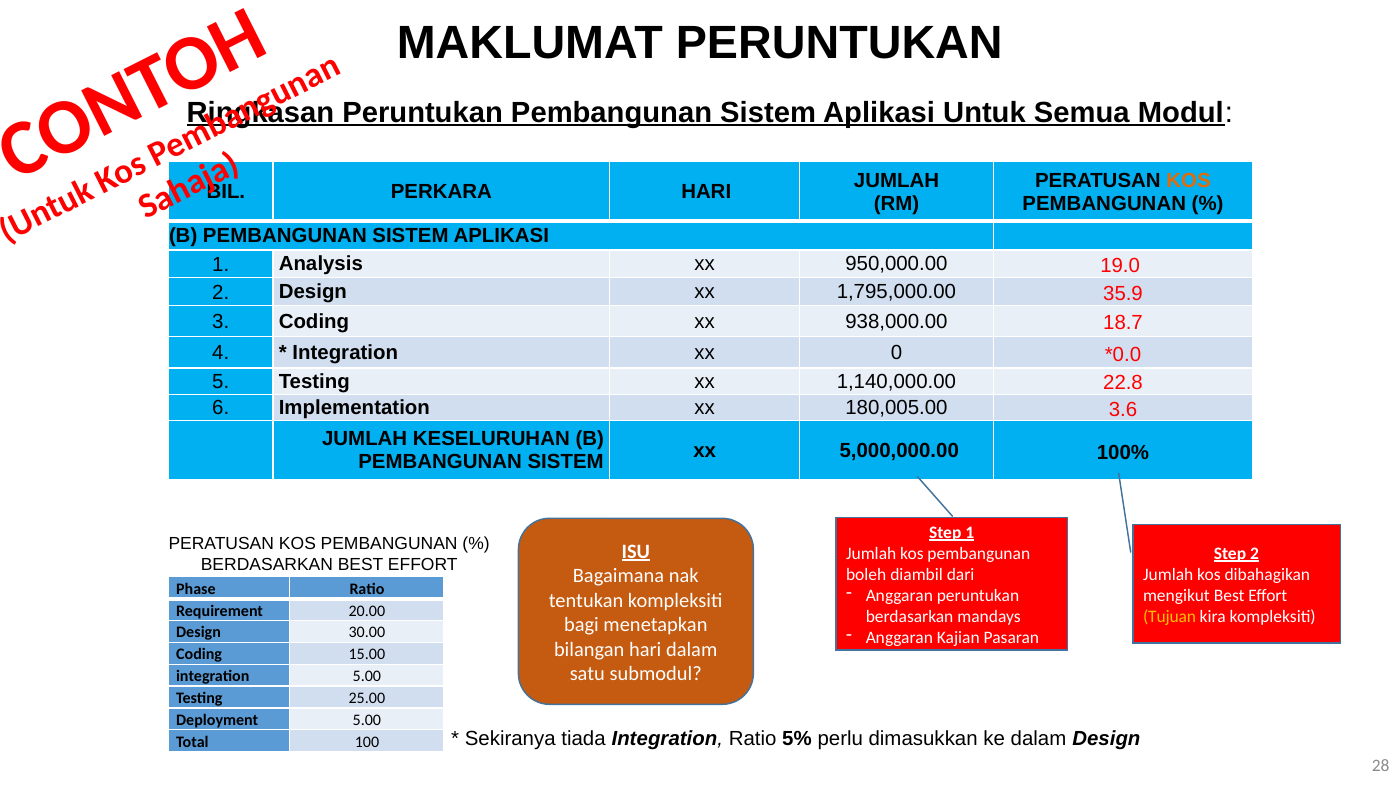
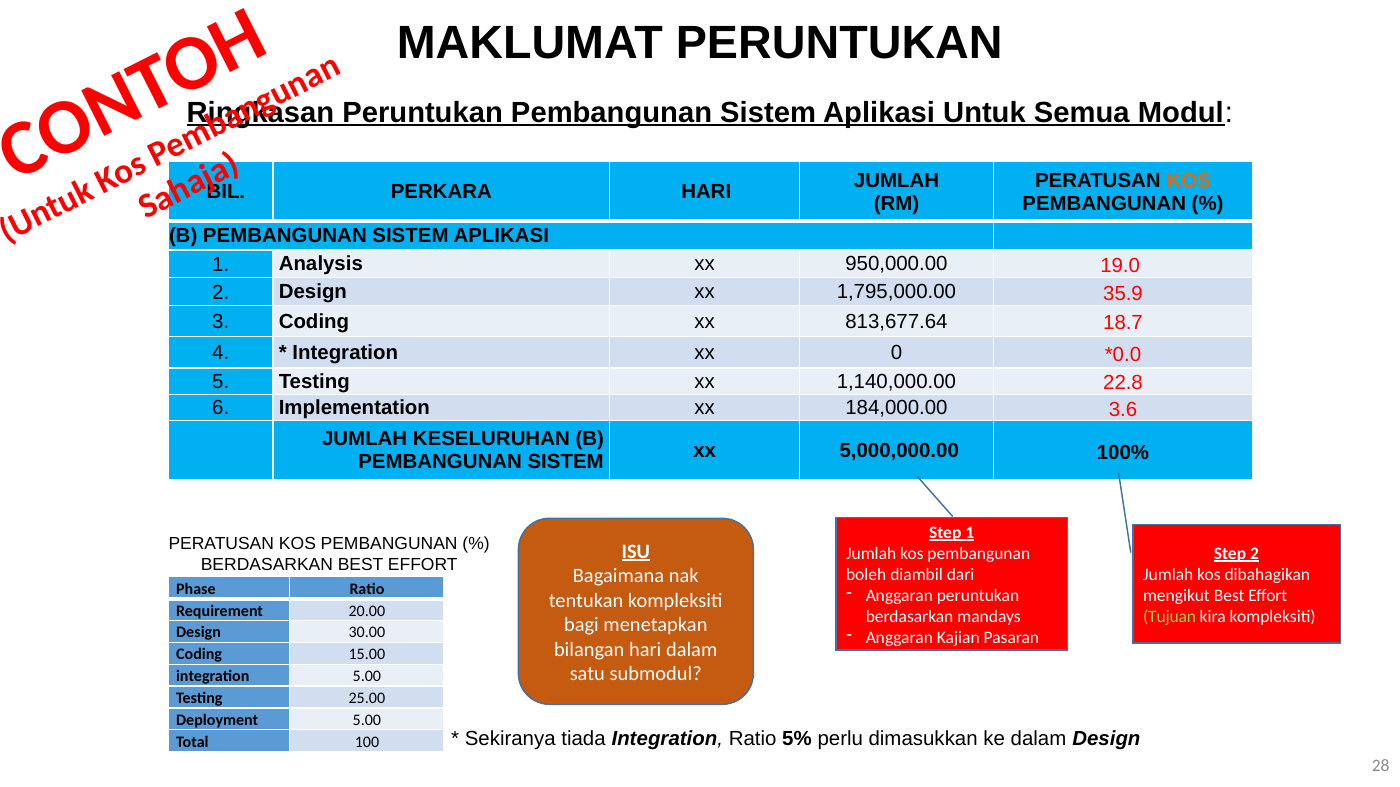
938,000.00: 938,000.00 -> 813,677.64 (896, 322)
180,005.00: 180,005.00 -> 184,000.00 (896, 408)
Tujuan colour: yellow -> light green (1170, 617)
